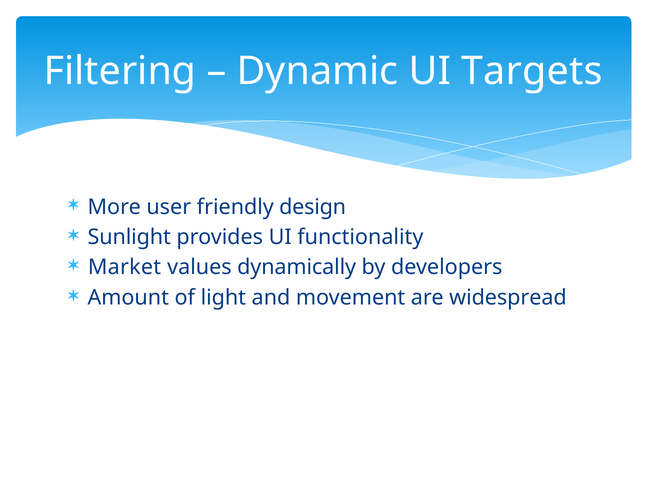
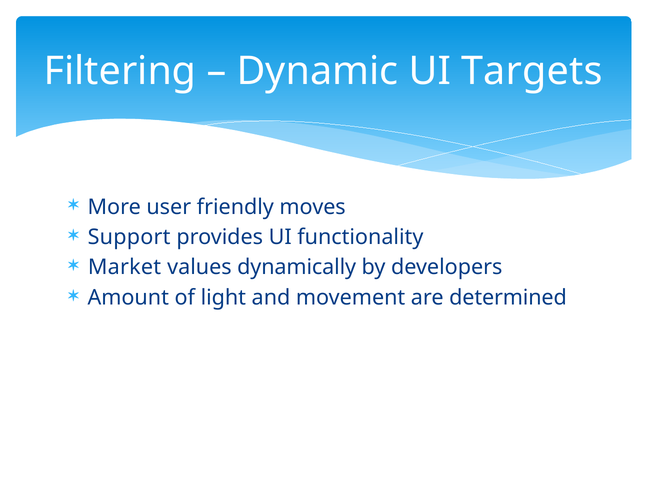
design: design -> moves (313, 207)
Sunlight: Sunlight -> Support (129, 237)
widespread: widespread -> determined (508, 298)
